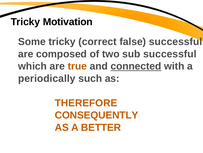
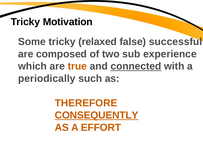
correct: correct -> relaxed (98, 42)
sub successful: successful -> experience (170, 54)
CONSEQUENTLY underline: none -> present (97, 115)
BETTER: BETTER -> EFFORT (101, 127)
